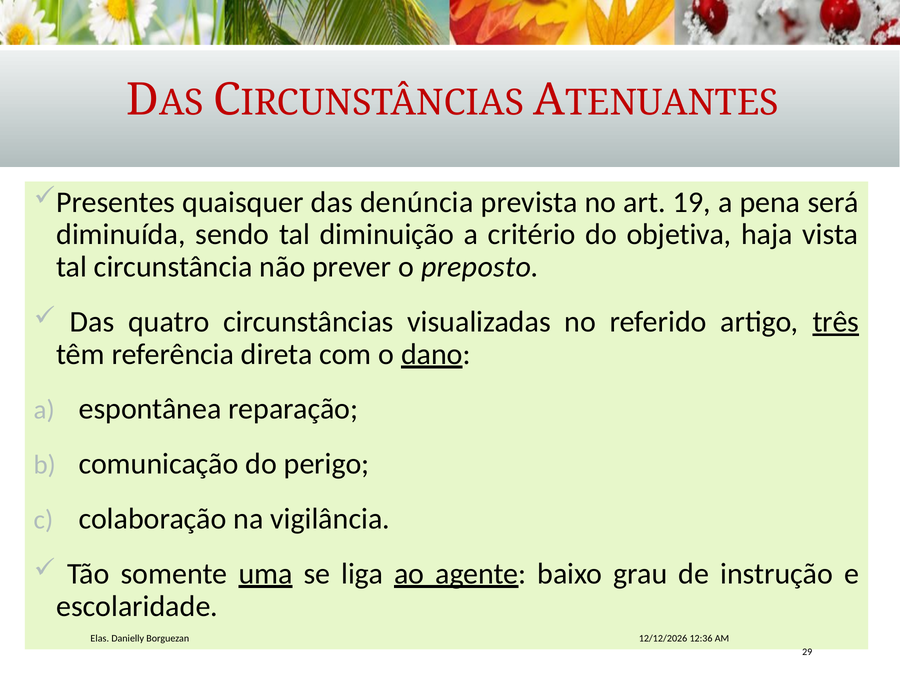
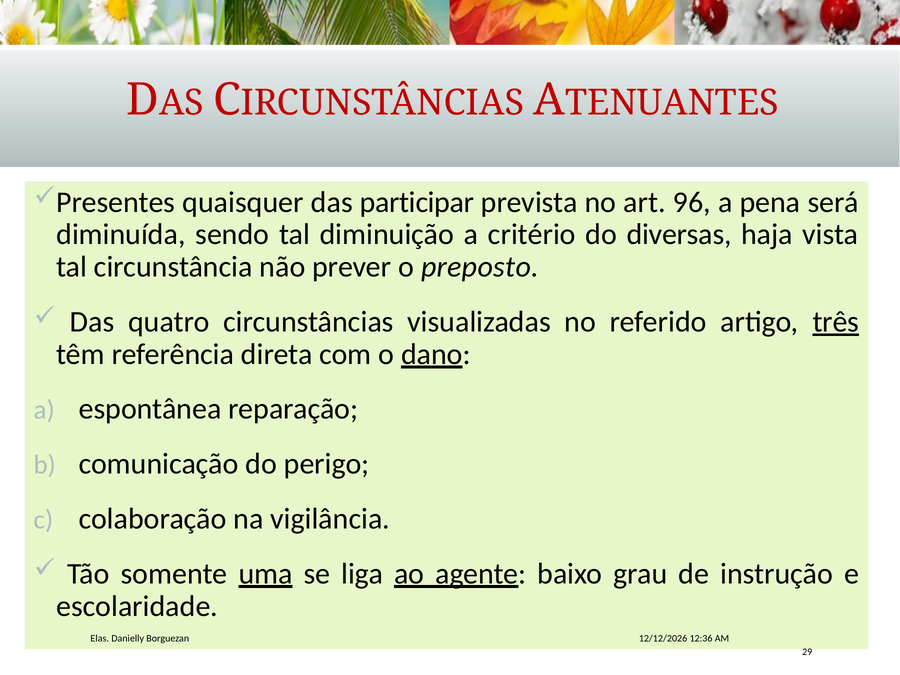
denúncia: denúncia -> participar (417, 202)
19: 19 -> 96 (692, 202)
objetiva: objetiva -> diversas (679, 235)
